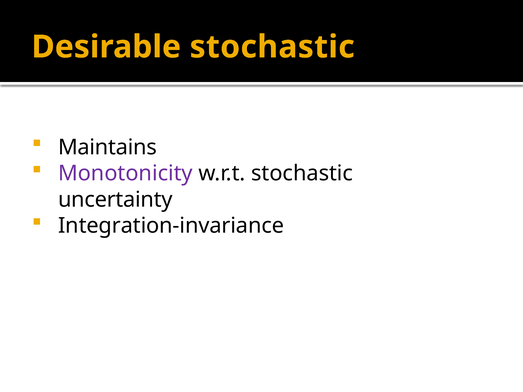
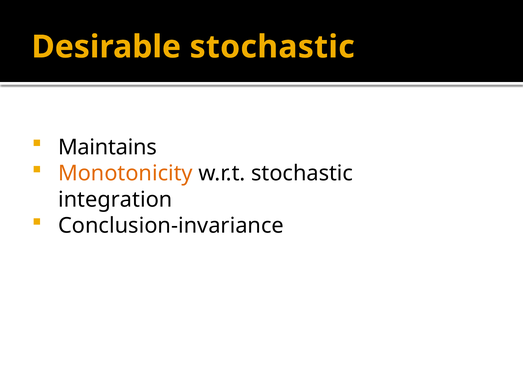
Monotonicity colour: purple -> orange (125, 174)
uncertainty: uncertainty -> integration (115, 200)
Integration-invariance: Integration-invariance -> Conclusion-invariance (171, 226)
